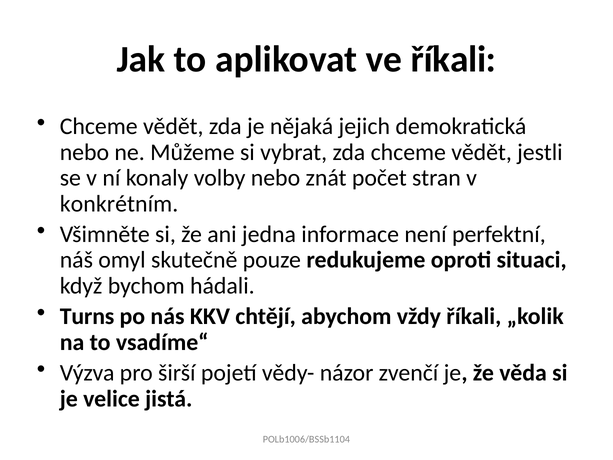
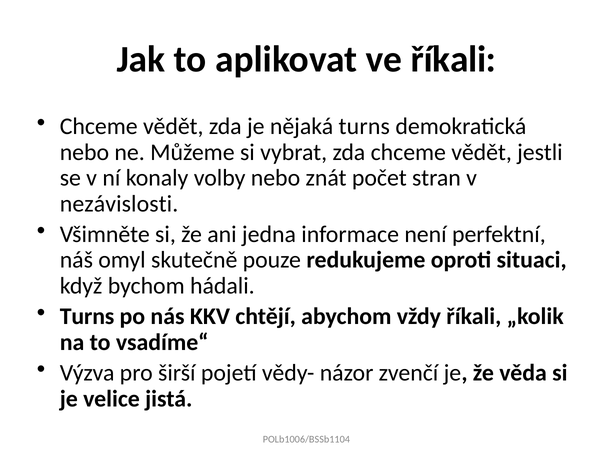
nějaká jejich: jejich -> turns (364, 126)
konkrétním: konkrétním -> nezávislosti (119, 204)
